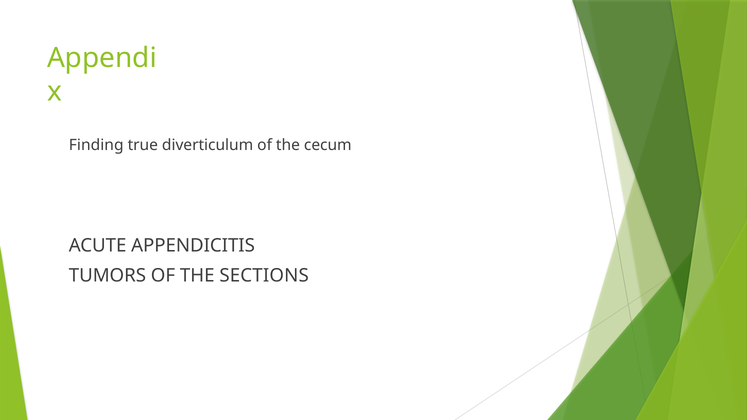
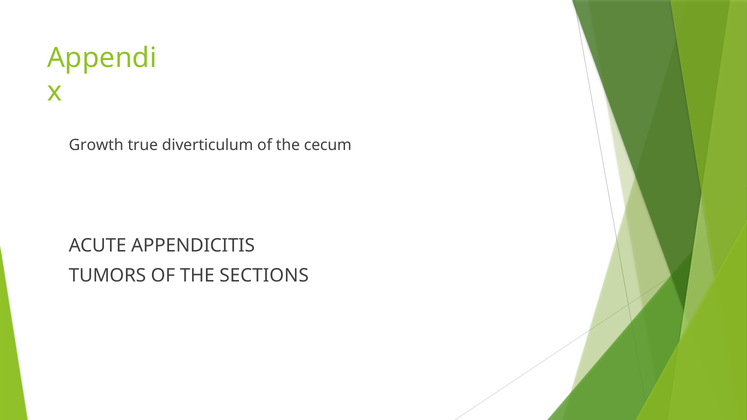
Finding: Finding -> Growth (96, 145)
